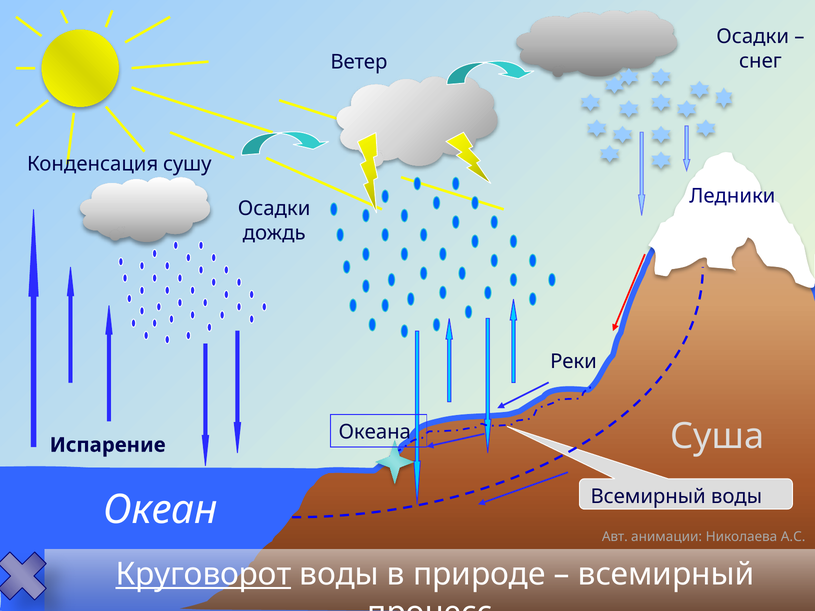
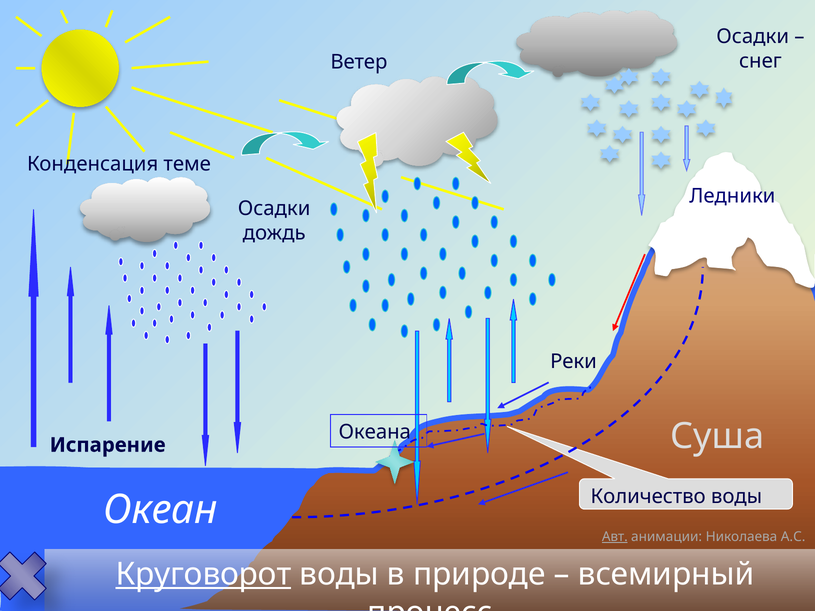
сушу: сушу -> теме (187, 164)
Всемирный: Всемирный -> Количество (648, 497)
Авт underline: none -> present (615, 537)
